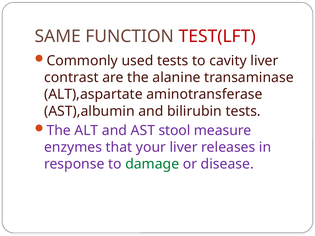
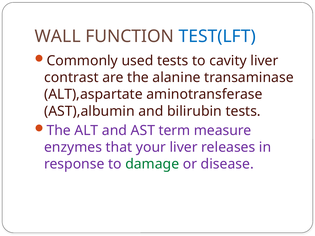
SAME: SAME -> WALL (58, 36)
TEST(LFT colour: red -> blue (217, 36)
stool: stool -> term (174, 131)
